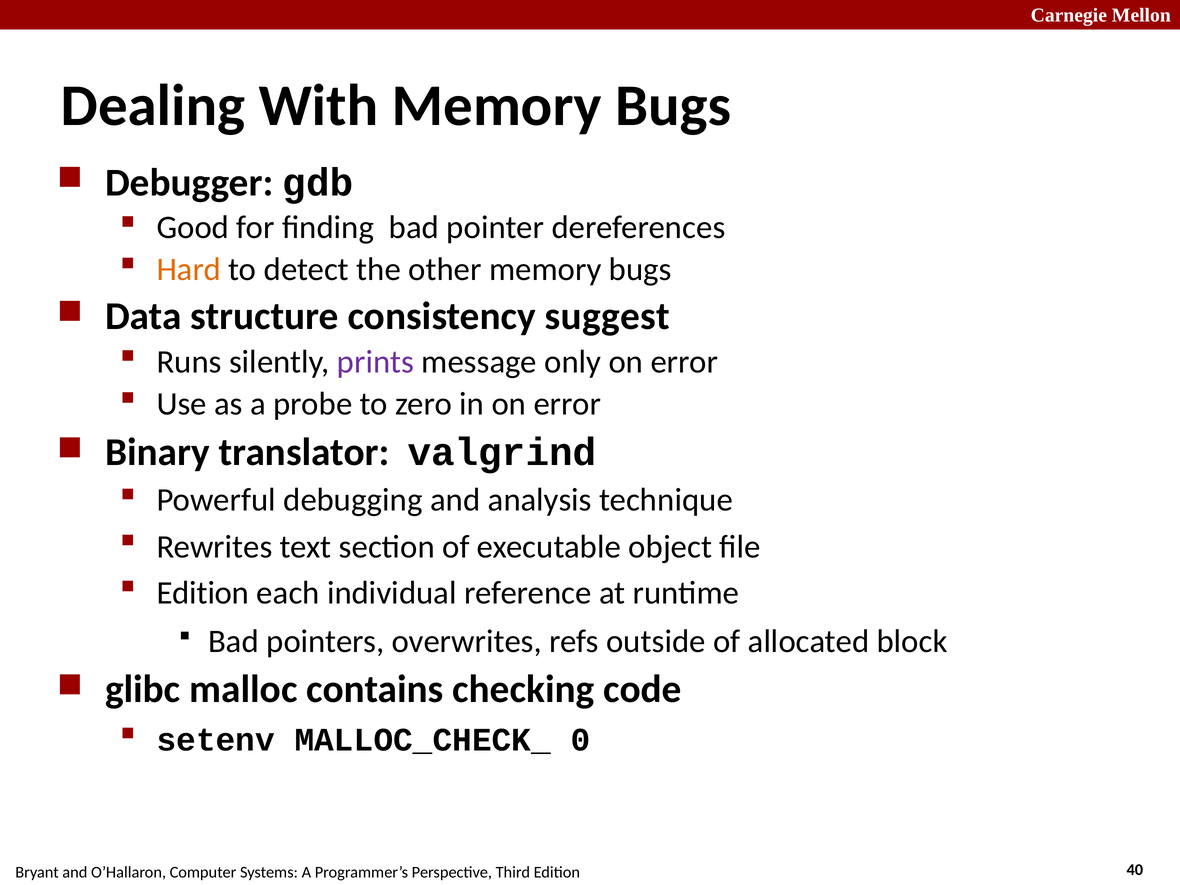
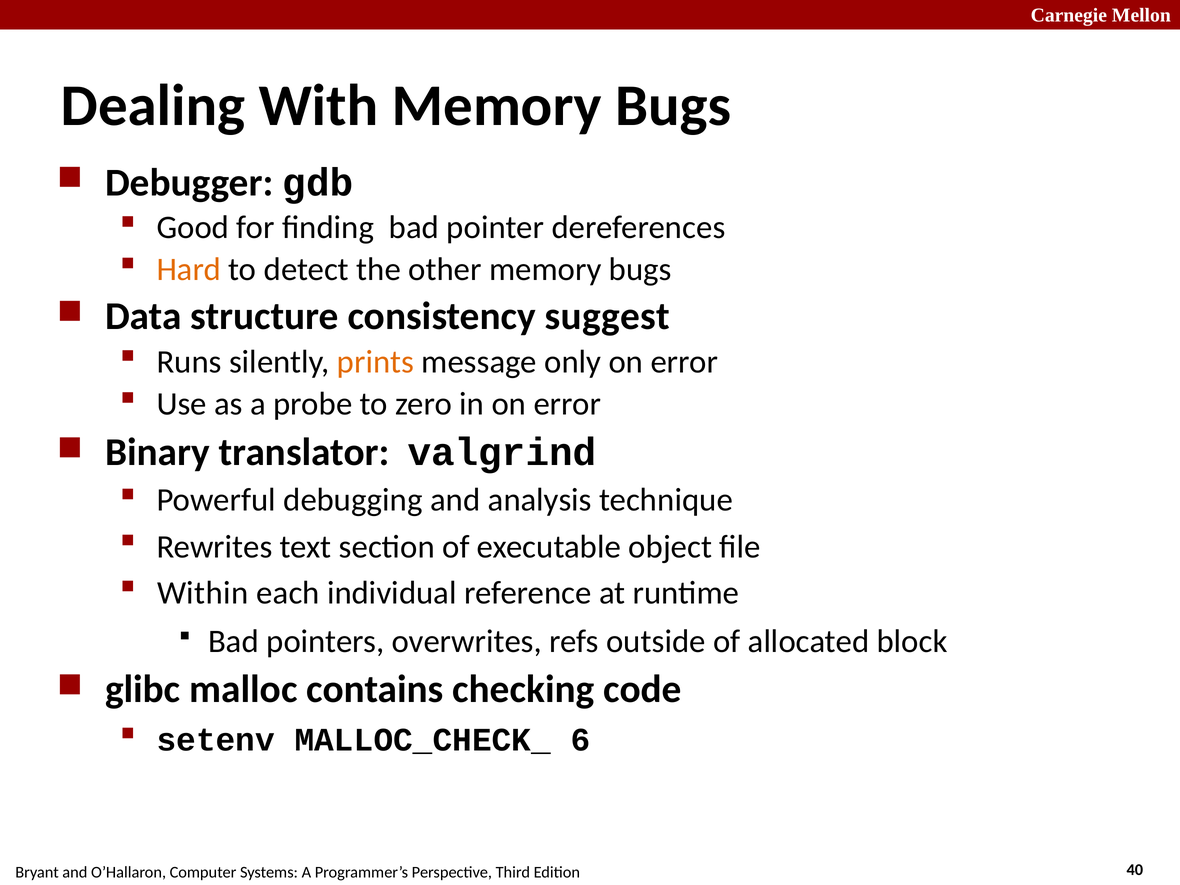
prints colour: purple -> orange (375, 362)
Edition: Edition -> Within (203, 593)
0: 0 -> 6 (580, 740)
